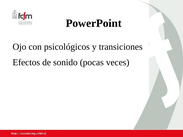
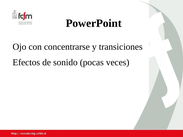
psicológicos: psicológicos -> concentrarse (67, 47)
